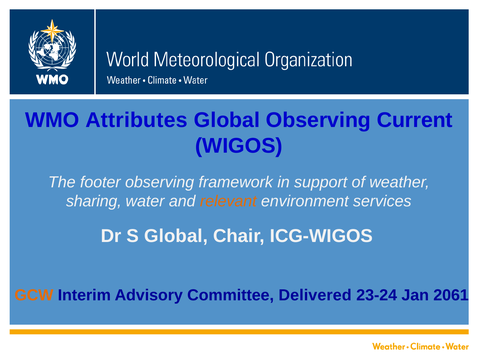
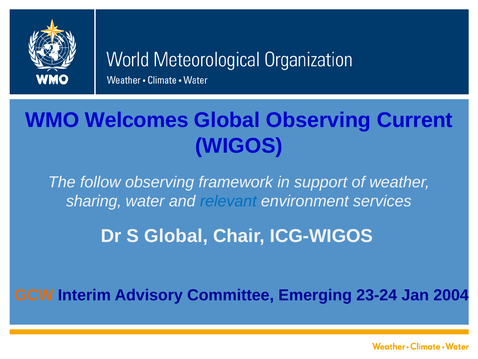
Attributes: Attributes -> Welcomes (137, 120)
footer: footer -> follow (100, 182)
relevant colour: orange -> blue (228, 201)
Delivered: Delivered -> Emerging (315, 295)
2061: 2061 -> 2004 (451, 295)
